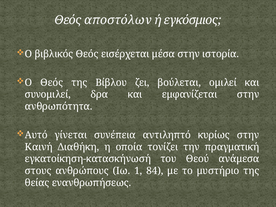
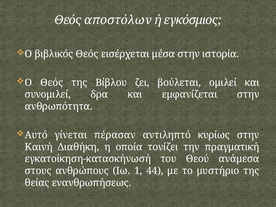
συνέπεια: συνέπεια -> πέρασαν (115, 135)
84: 84 -> 44 (155, 171)
